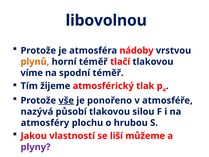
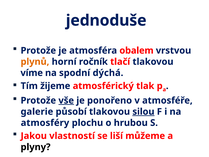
libovolnou: libovolnou -> jednoduše (106, 20)
nádoby: nádoby -> obalem (136, 50)
horní téměř: téměř -> ročník (93, 62)
spodní téměř: téměř -> dýchá (108, 73)
nazývá: nazývá -> galerie (37, 111)
silou underline: none -> present (143, 111)
plyny colour: purple -> black (36, 147)
